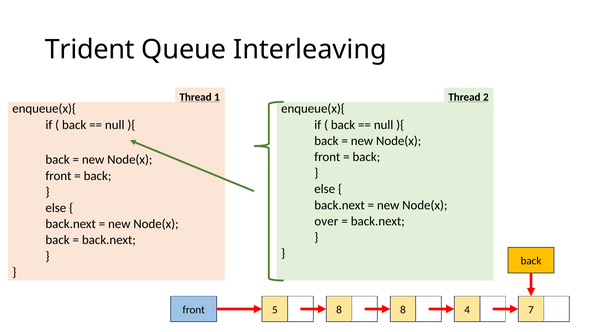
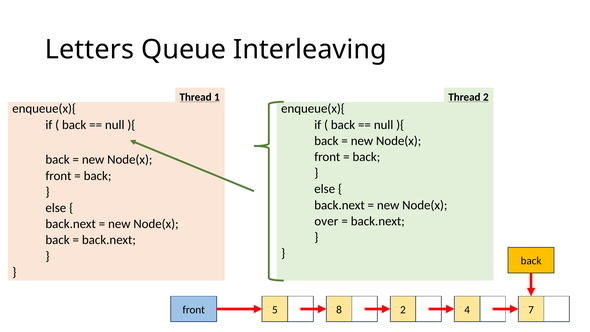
Trident: Trident -> Letters (90, 50)
8 8: 8 -> 2 (403, 310)
